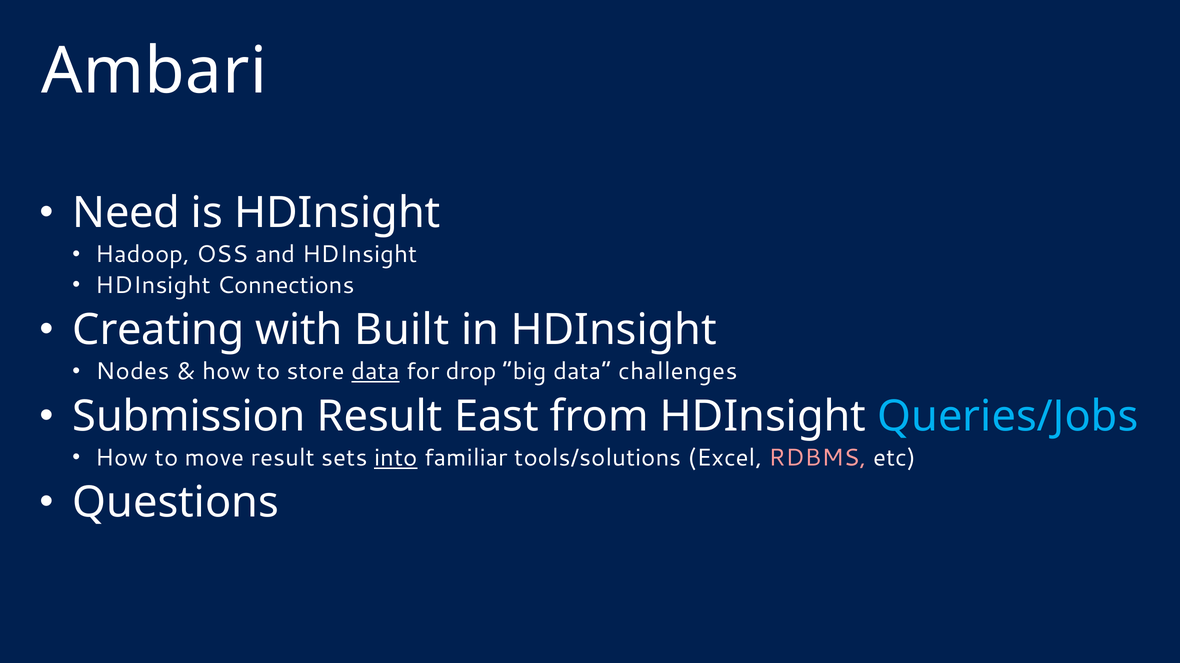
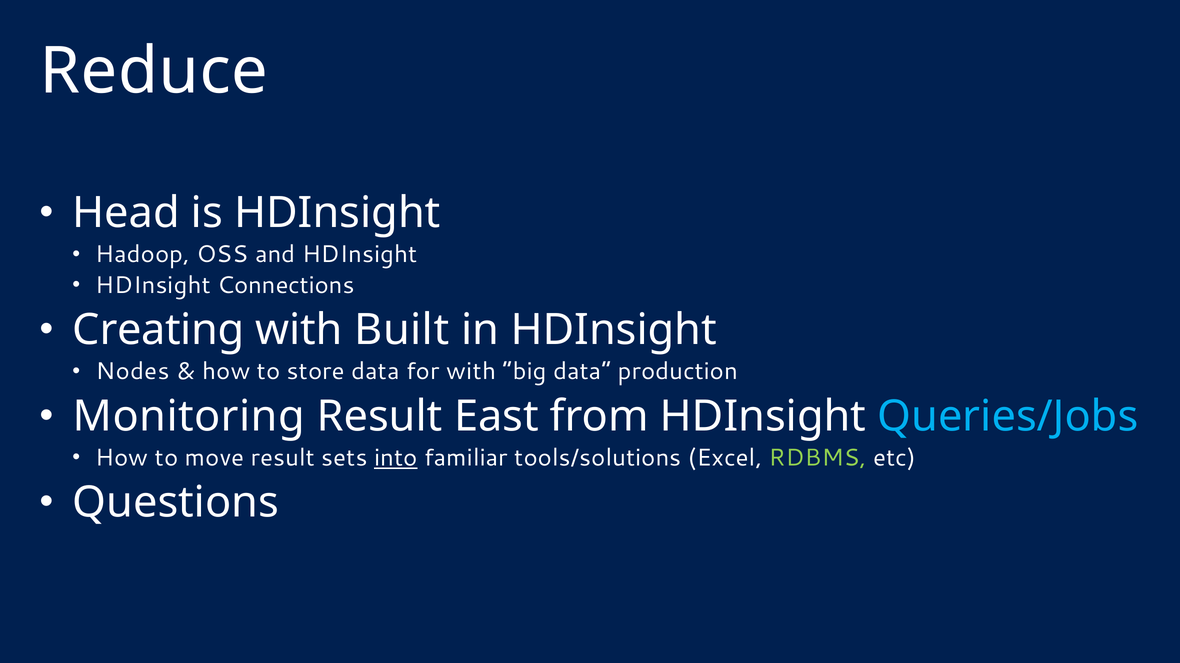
Ambari: Ambari -> Reduce (154, 72)
Need: Need -> Head (126, 213)
data underline: present -> none (375, 372)
for drop: drop -> with (471, 372)
challenges: challenges -> production (678, 372)
Submission: Submission -> Monitoring (189, 417)
RDBMS colour: pink -> light green (818, 458)
